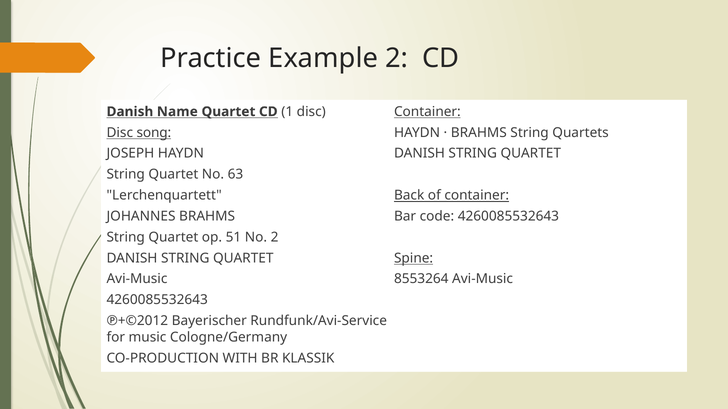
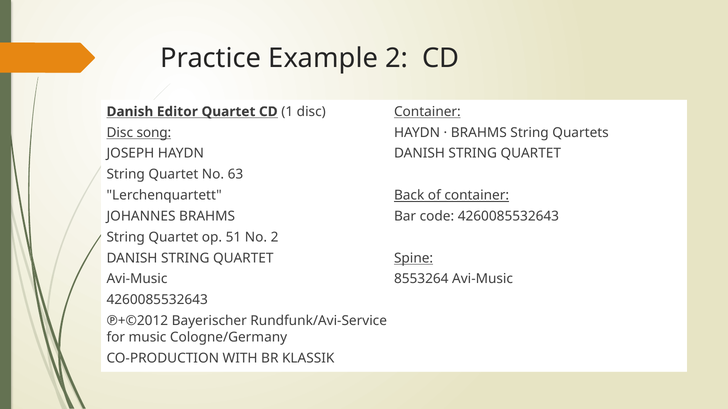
Name: Name -> Editor (177, 112)
